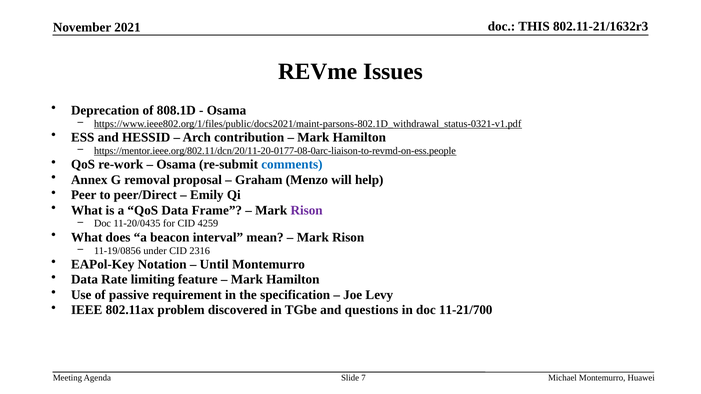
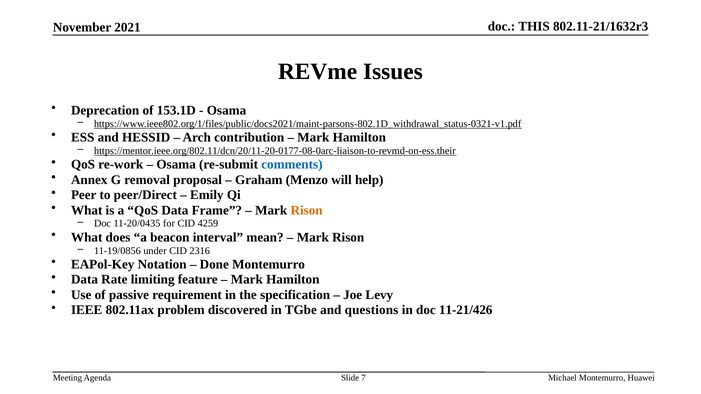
808.1D: 808.1D -> 153.1D (176, 110)
https://mentor.ieee.org/802.11/dcn/20/11-20-0177-08-0arc-liaison-to-revmd-on-ess.people: https://mentor.ieee.org/802.11/dcn/20/11-20-0177-08-0arc-liaison-to-revmd-on-ess.people -> https://mentor.ieee.org/802.11/dcn/20/11-20-0177-08-0arc-liaison-to-revmd-on-ess.their (275, 151)
Rison colour: purple -> orange (307, 210)
Until: Until -> Done (214, 265)
11-21/700: 11-21/700 -> 11-21/426 (466, 310)
